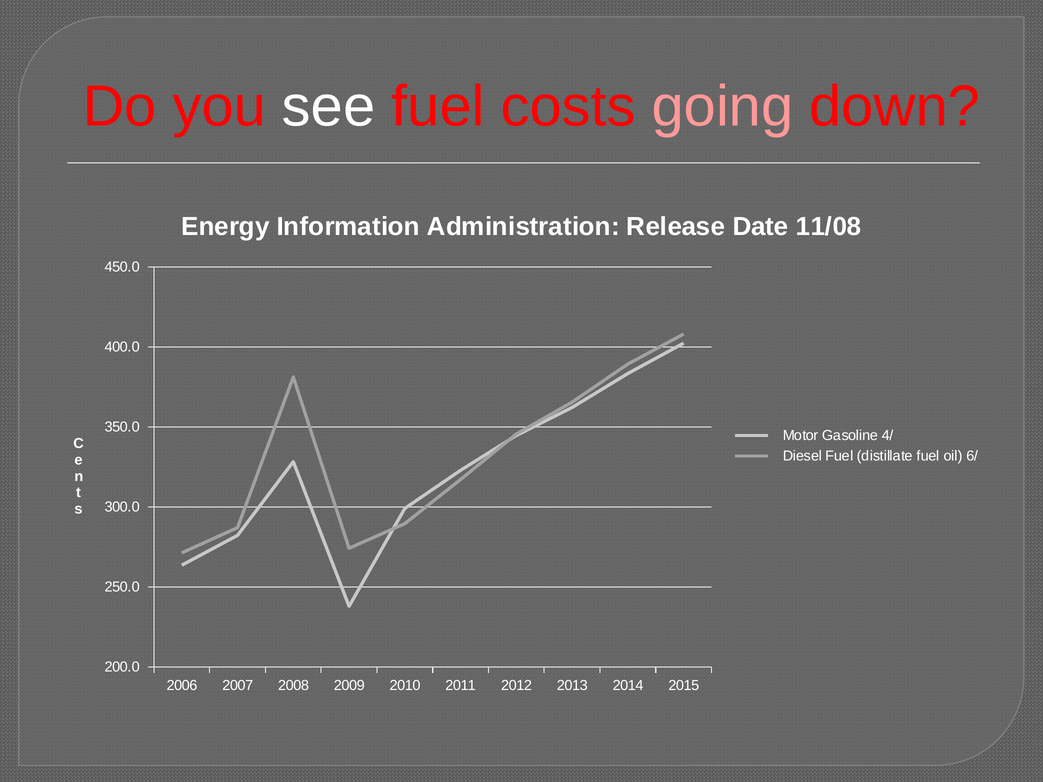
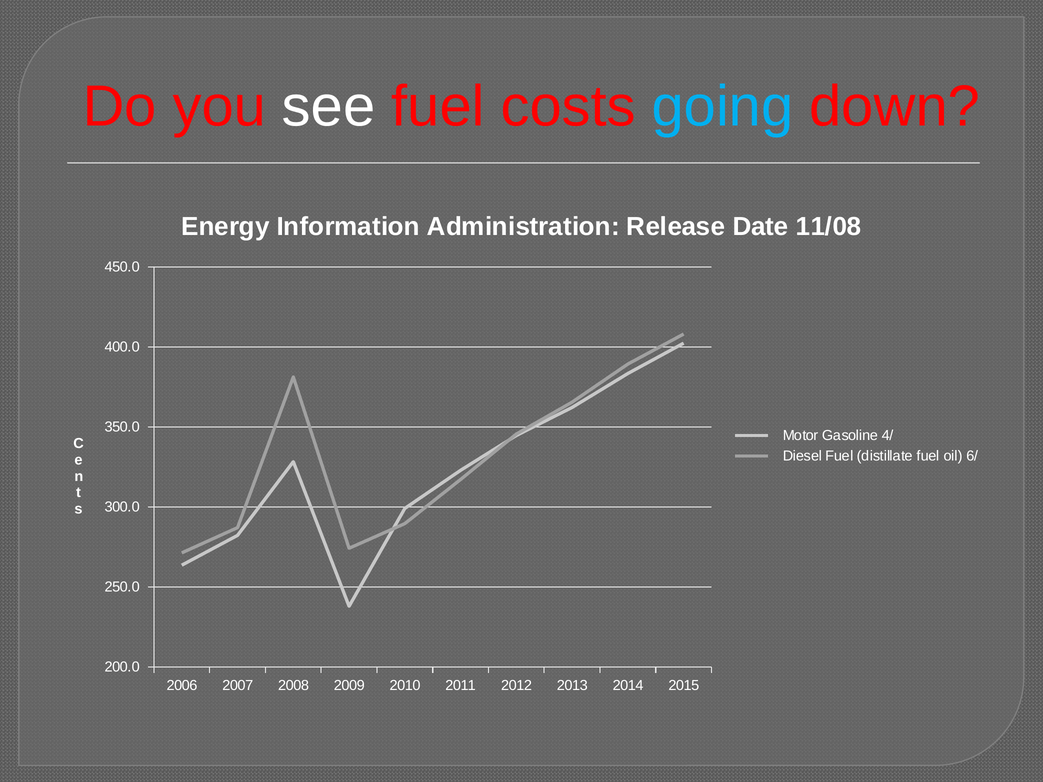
going colour: pink -> light blue (722, 107)
